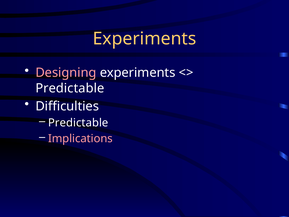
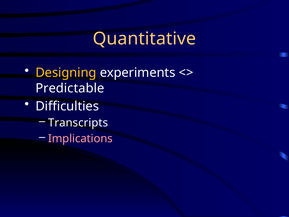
Experiments: Experiments -> Quantitative (144, 39)
Designing colour: pink -> yellow (66, 73)
Predictable: Predictable -> Transcripts (78, 123)
